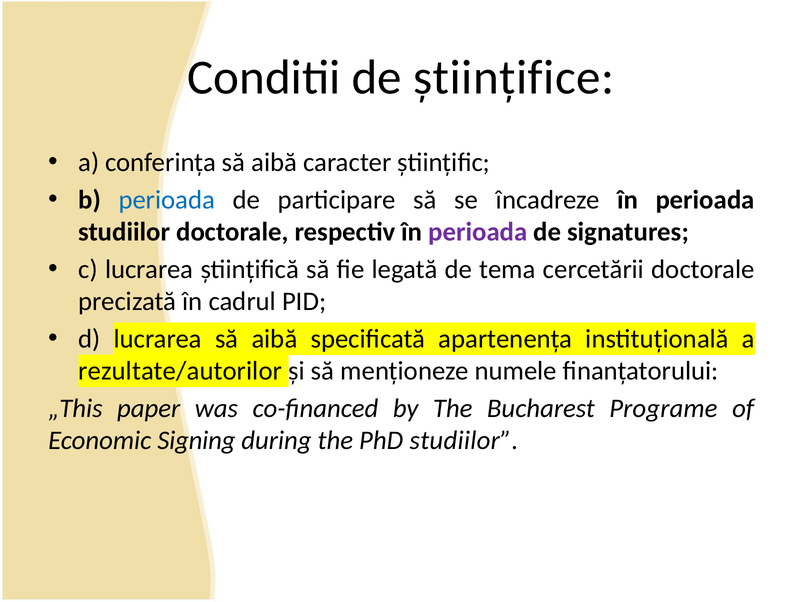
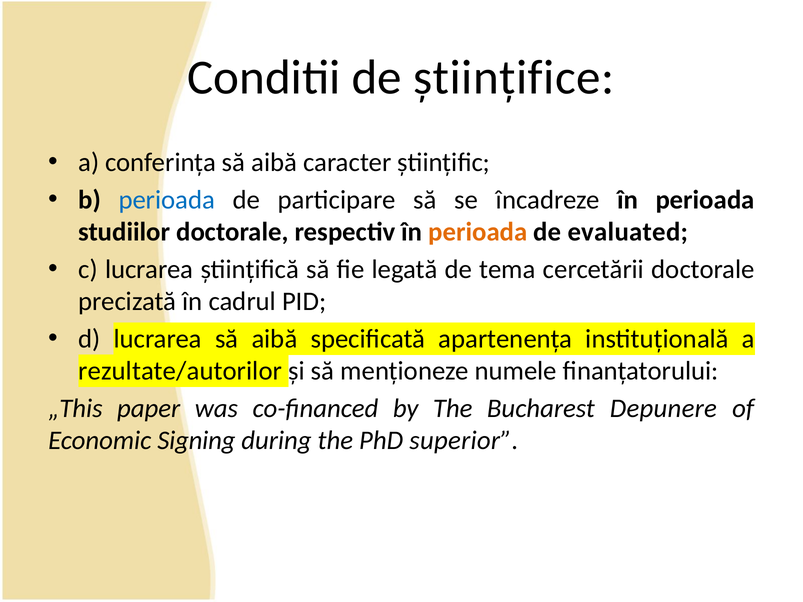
perioada colour: purple -> orange (478, 232)
signatures: signatures -> evaluated (628, 232)
Programe: Programe -> Depunere (663, 409)
PhD studiilor: studiilor -> superior (464, 441)
